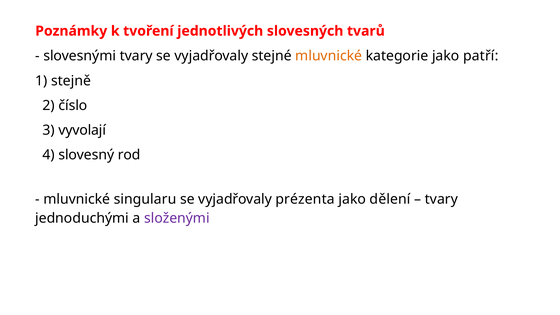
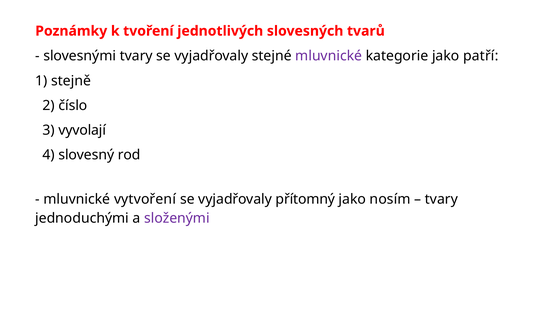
mluvnické colour: orange -> purple (329, 56)
singularu: singularu -> vytvoření (145, 199)
prézenta: prézenta -> přítomný (305, 199)
dělení: dělení -> nosím (390, 199)
